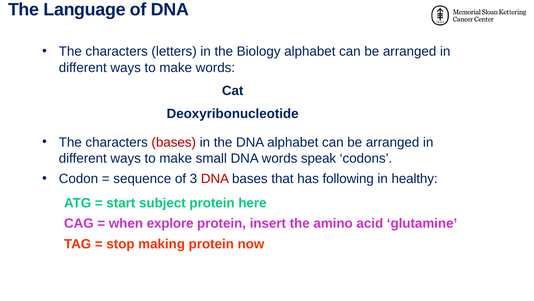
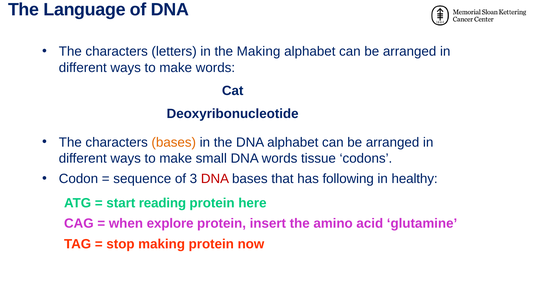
the Biology: Biology -> Making (259, 51)
bases colour: red -> orange (174, 142)
speak: speak -> tissue (318, 158)
subject: subject -> reading (162, 203)
